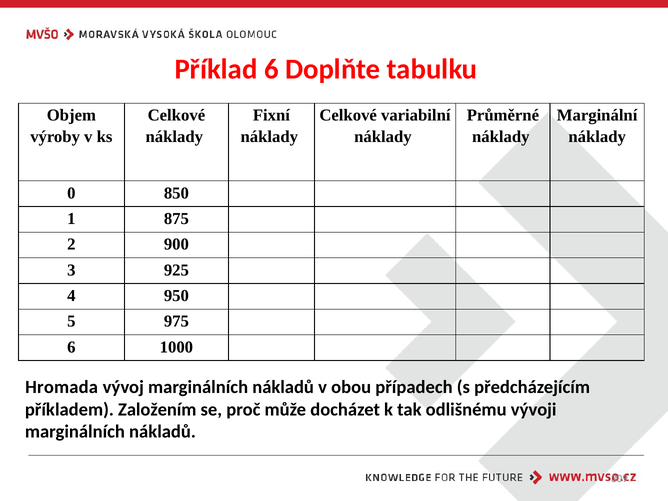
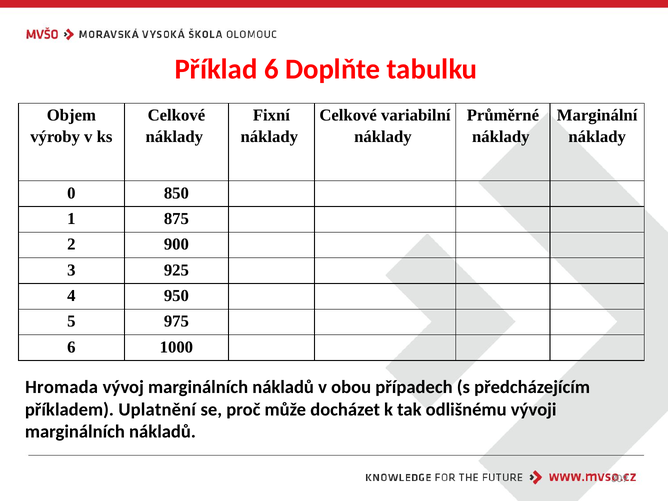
Založením: Založením -> Uplatnění (157, 410)
